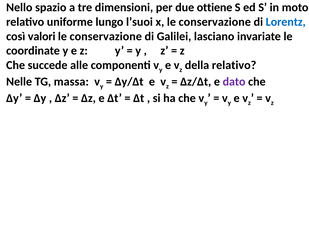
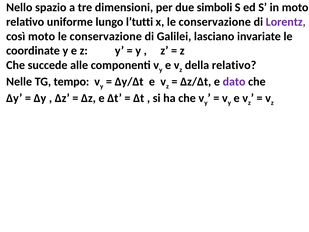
ottiene: ottiene -> simboli (215, 7)
l’suoi: l’suoi -> l’tutti (140, 22)
Lorentz colour: blue -> purple (286, 22)
così valori: valori -> moto (42, 36)
massa: massa -> tempo (71, 82)
